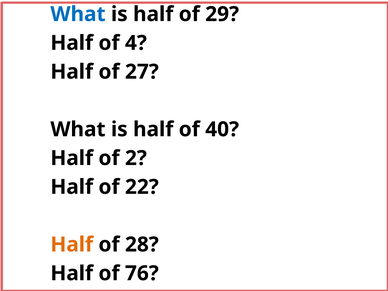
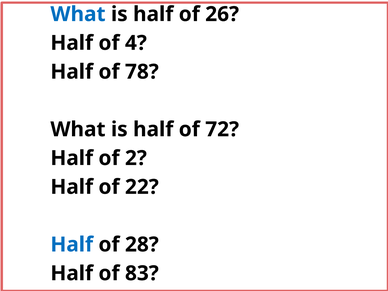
29: 29 -> 26 (222, 14)
27: 27 -> 78 (142, 72)
40: 40 -> 72 (222, 129)
Half colour: orange -> blue (72, 245)
76: 76 -> 83 (142, 273)
